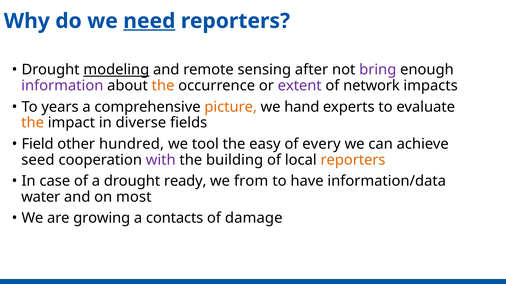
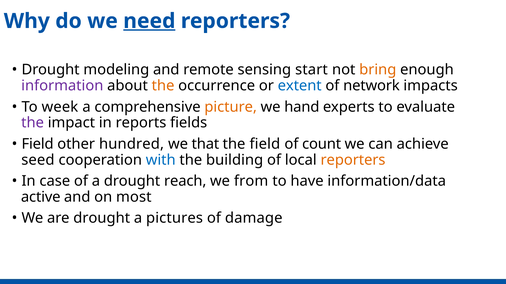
modeling underline: present -> none (116, 70)
after: after -> start (311, 70)
bring colour: purple -> orange (378, 70)
extent colour: purple -> blue (300, 86)
years: years -> week (60, 107)
the colour: orange -> purple (33, 123)
diverse: diverse -> reports (141, 123)
tool: tool -> that (205, 144)
the easy: easy -> field (265, 144)
every: every -> count (322, 144)
with colour: purple -> blue (161, 160)
ready: ready -> reach (185, 181)
water: water -> active (41, 197)
are growing: growing -> drought (102, 218)
contacts: contacts -> pictures (175, 218)
